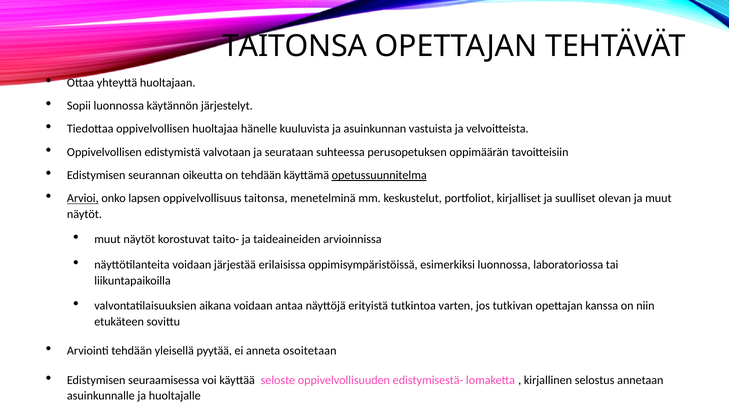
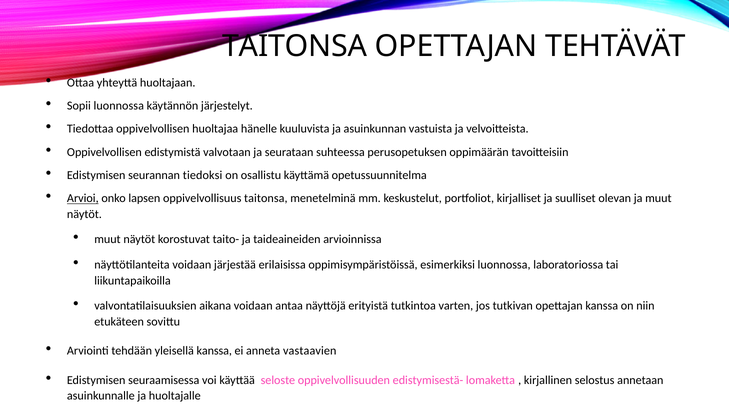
oikeutta: oikeutta -> tiedoksi (203, 175)
on tehdään: tehdään -> osallistu (261, 175)
opetussuunnitelma underline: present -> none (379, 175)
yleisellä pyytää: pyytää -> kanssa (214, 351)
osoitetaan: osoitetaan -> vastaavien (310, 351)
